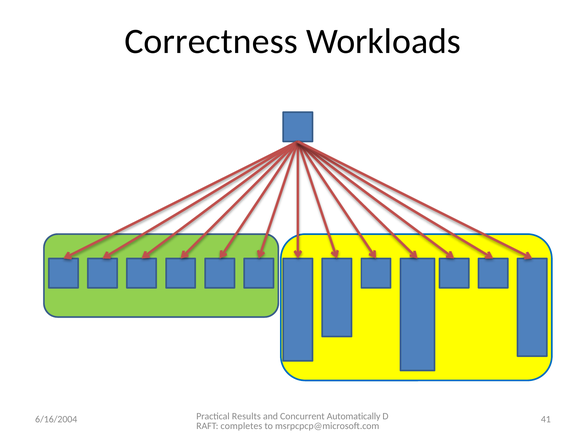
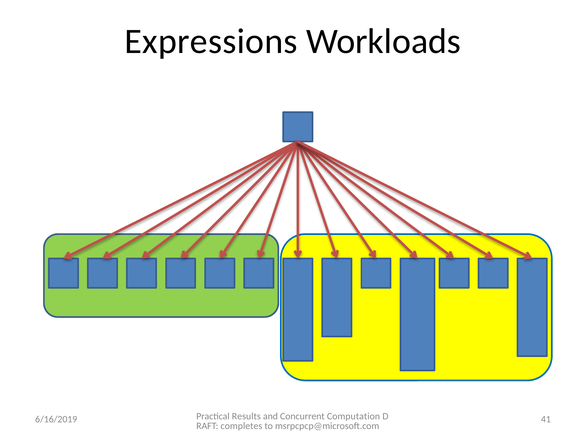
Correctness: Correctness -> Expressions (211, 42)
Automatically: Automatically -> Computation (354, 417)
6/16/2004: 6/16/2004 -> 6/16/2019 (56, 420)
